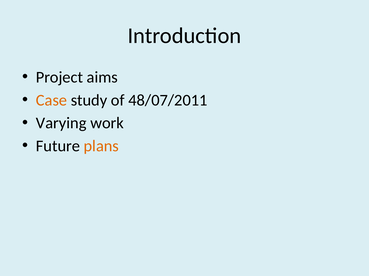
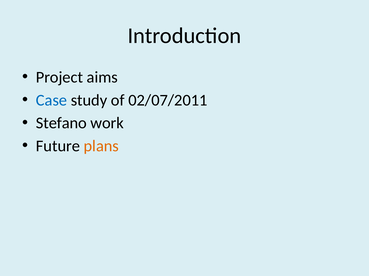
Case colour: orange -> blue (52, 100)
48/07/2011: 48/07/2011 -> 02/07/2011 (168, 100)
Varying: Varying -> Stefano (61, 123)
